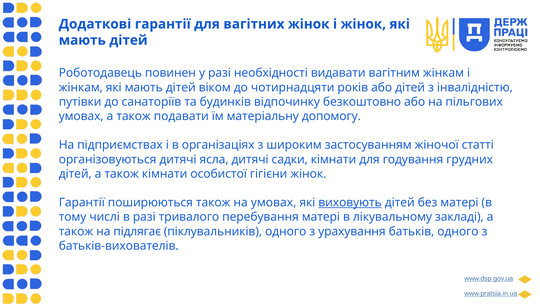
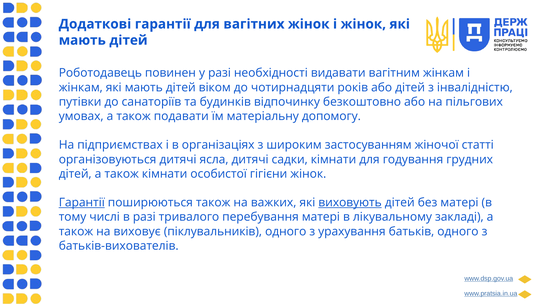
Гарантії underline: none -> present (82, 202)
на умовах: умовах -> важких (274, 202)
підлягає: підлягає -> виховує (137, 231)
